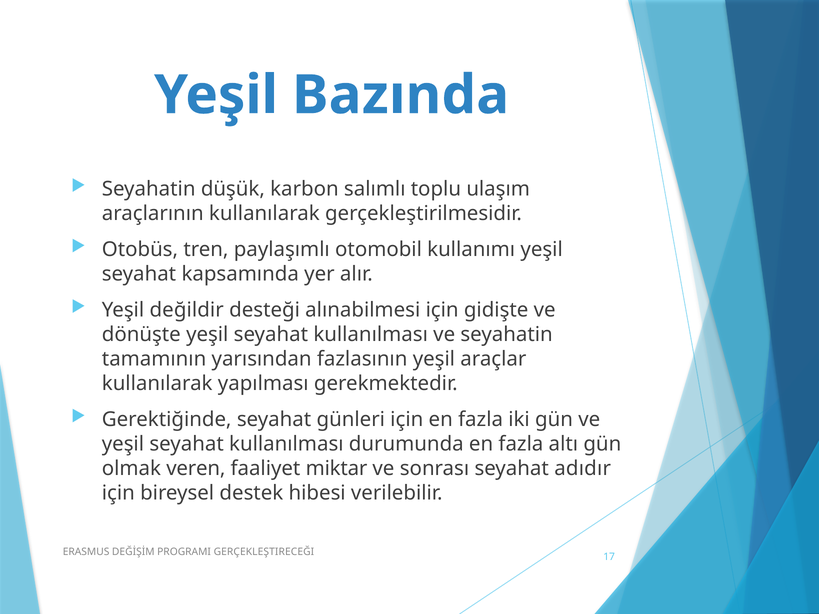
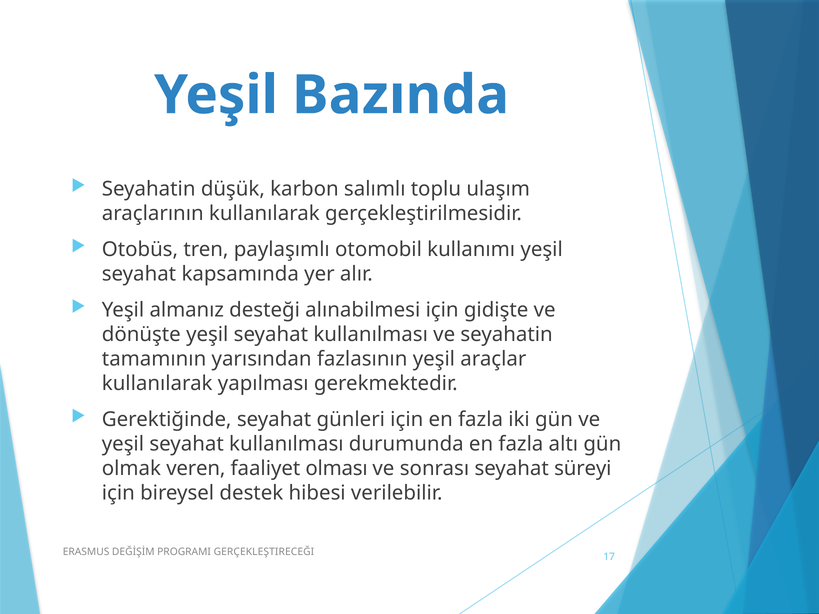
değildir: değildir -> almanız (187, 310)
miktar: miktar -> olması (337, 469)
adıdır: adıdır -> süreyi (583, 469)
